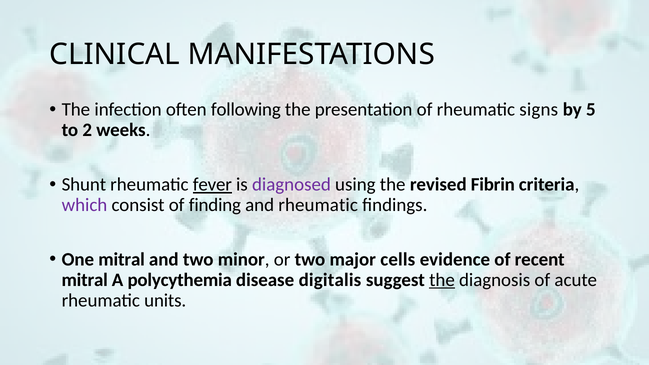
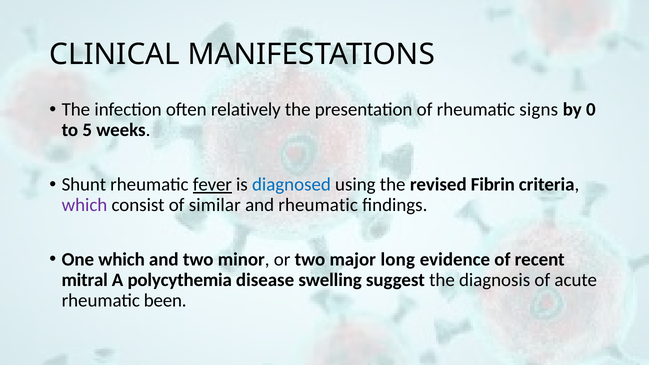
following: following -> relatively (246, 110)
5: 5 -> 0 (591, 110)
2: 2 -> 5 (87, 130)
diagnosed colour: purple -> blue (291, 185)
finding: finding -> similar (215, 205)
One mitral: mitral -> which (122, 259)
cells: cells -> long (398, 259)
digitalis: digitalis -> swelling (330, 280)
the underline: present -> none (442, 280)
units: units -> been (165, 300)
